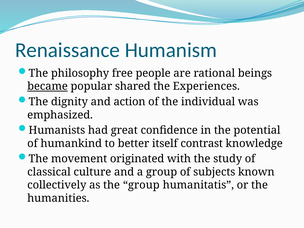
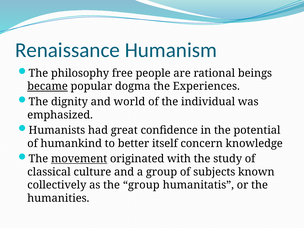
shared: shared -> dogma (133, 86)
action: action -> world (129, 102)
contrast: contrast -> concern (202, 143)
movement underline: none -> present (79, 159)
